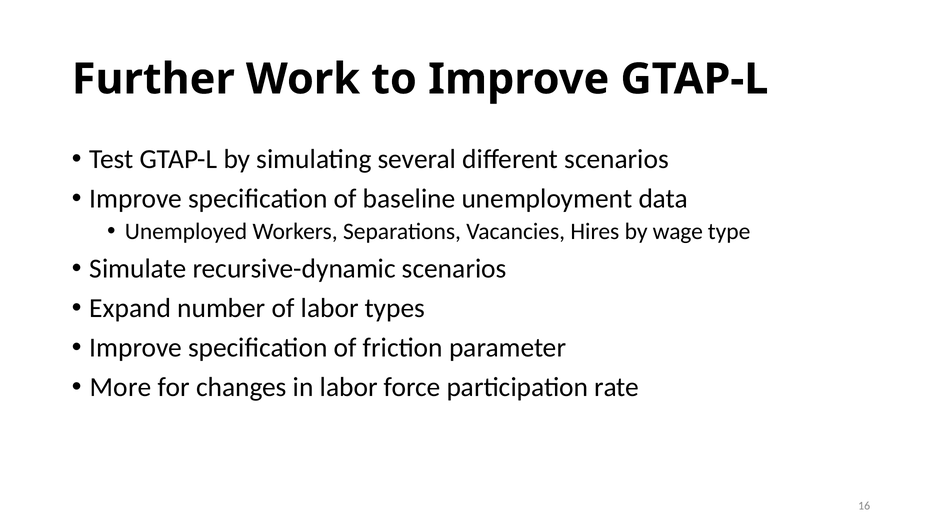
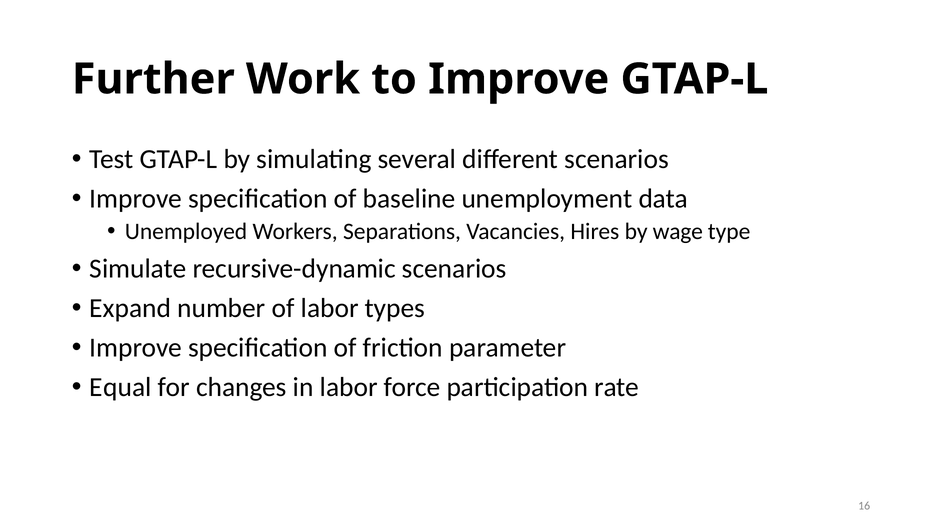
More: More -> Equal (121, 387)
